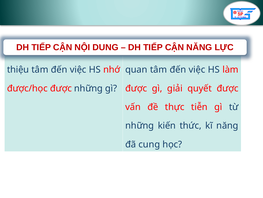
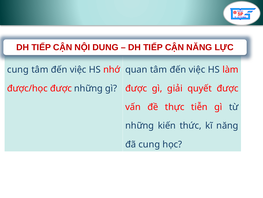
thiệu: thiệu -> cung (18, 69)
